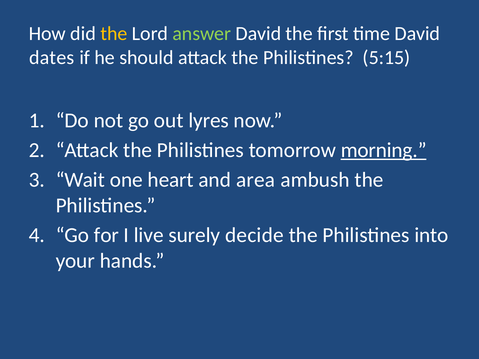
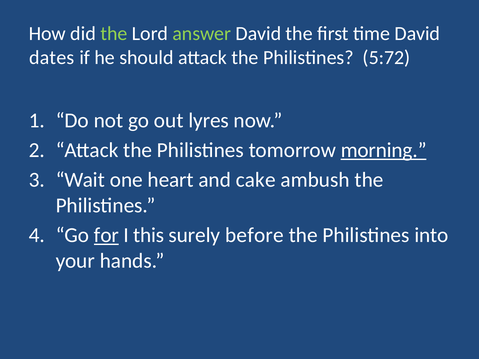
the colour: yellow -> light green (114, 34)
5:15: 5:15 -> 5:72 (387, 58)
area: area -> cake (256, 180)
for underline: none -> present (106, 235)
live: live -> this (149, 235)
decide: decide -> before (254, 235)
